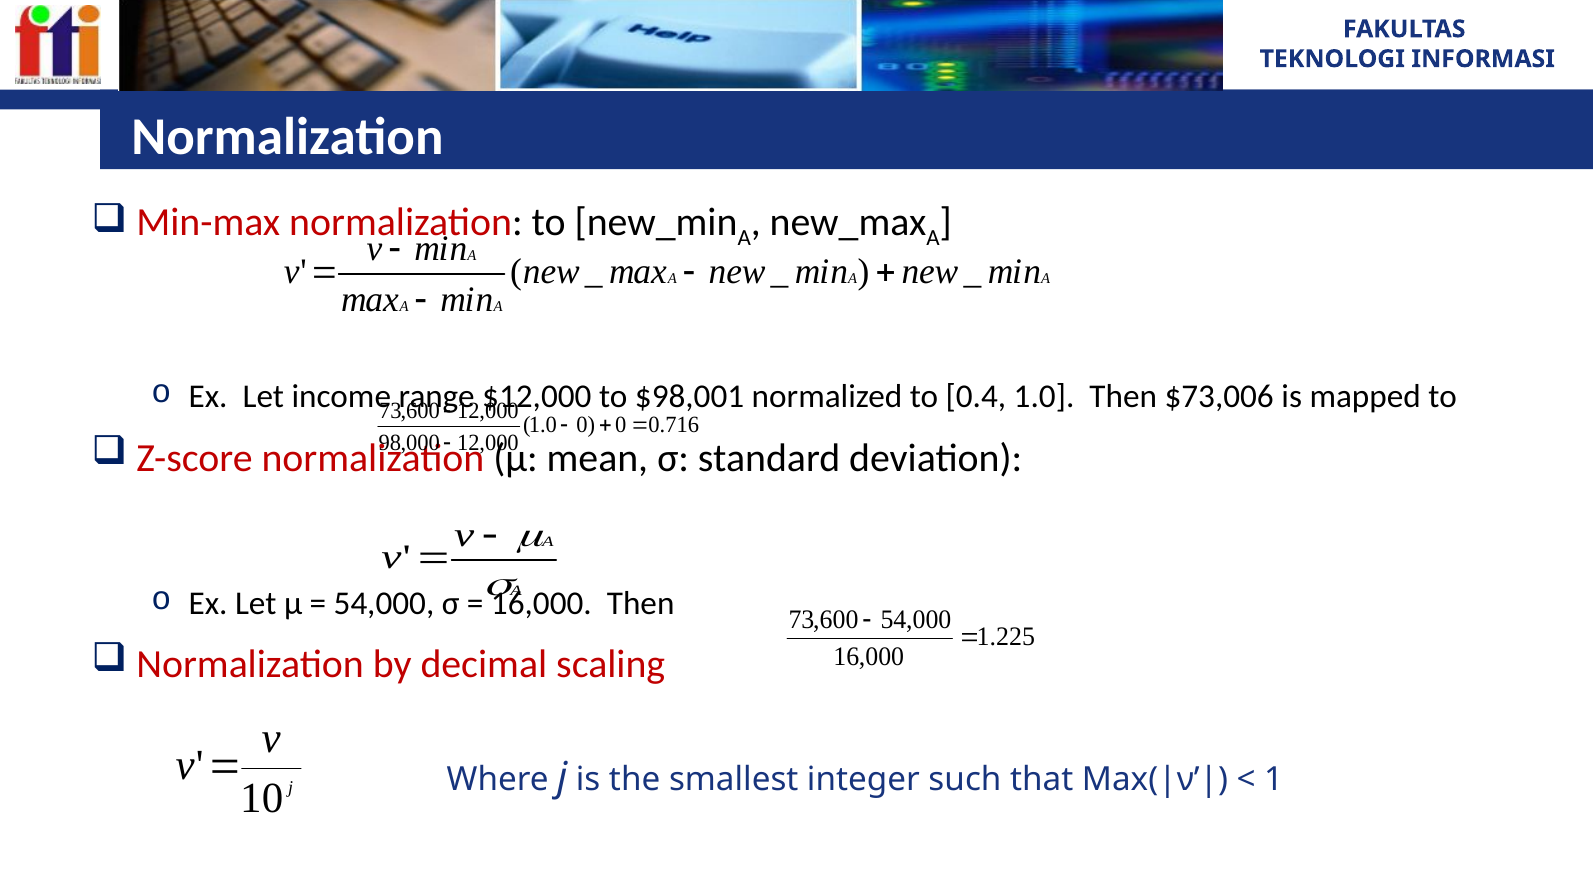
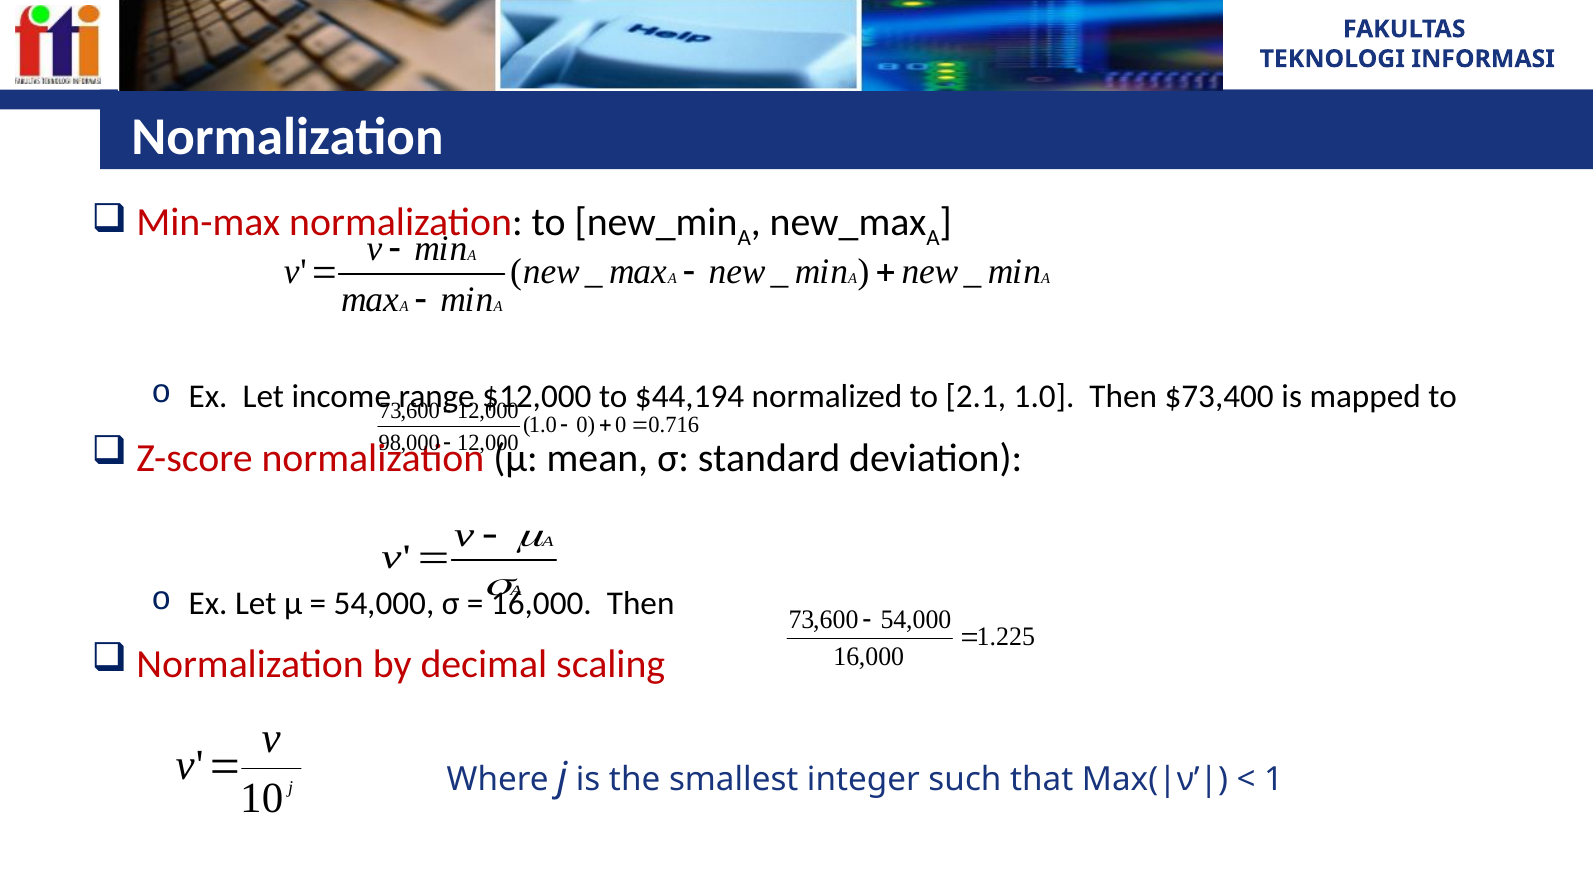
$98,001: $98,001 -> $44,194 (690, 396)
0.4: 0.4 -> 2.1 (976, 396)
$73,006: $73,006 -> $73,400 (1219, 396)
